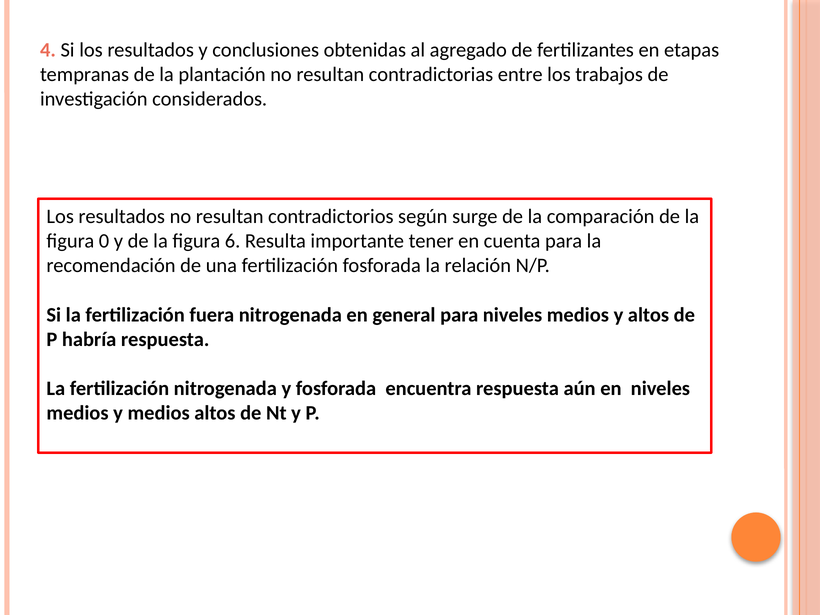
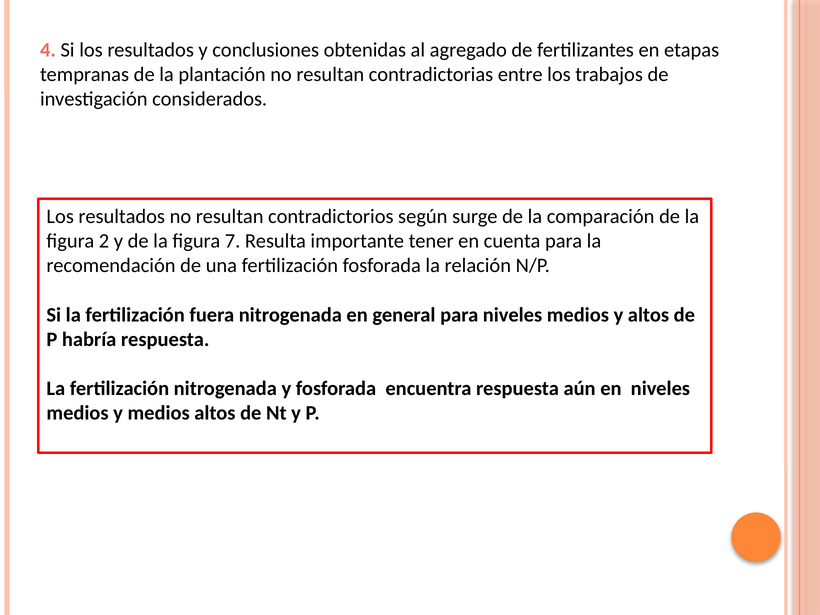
0: 0 -> 2 (104, 241)
6: 6 -> 7 (233, 241)
